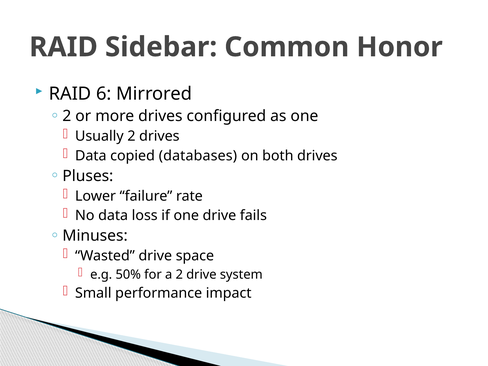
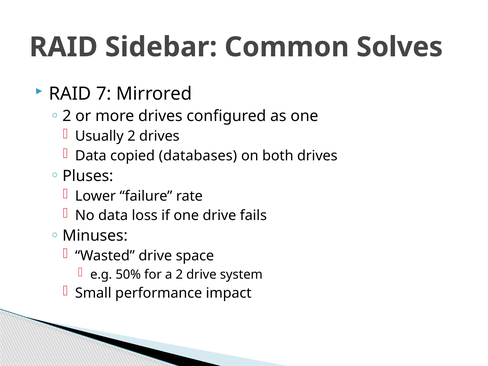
Honor: Honor -> Solves (400, 47)
6: 6 -> 7 (104, 94)
